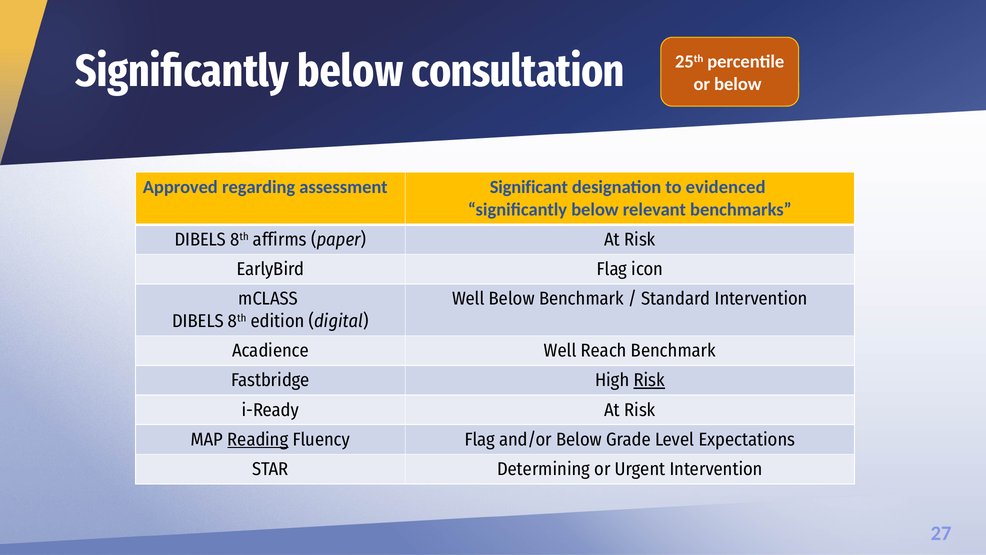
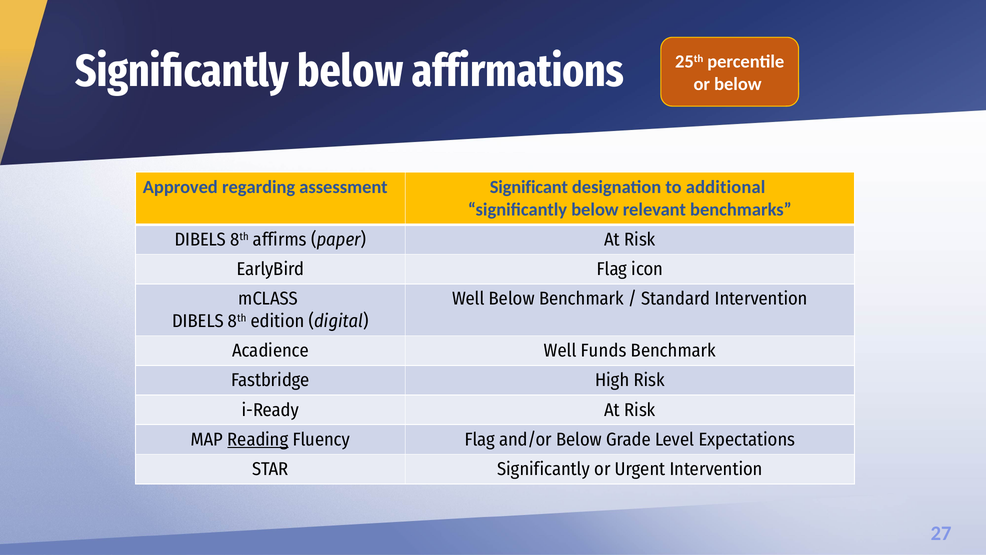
consultation: consultation -> affirmations (518, 71)
evidenced: evidenced -> additional (726, 187)
Reach: Reach -> Funds (604, 350)
Risk underline: present -> none (649, 380)
STAR Determining: Determining -> Significantly (544, 469)
